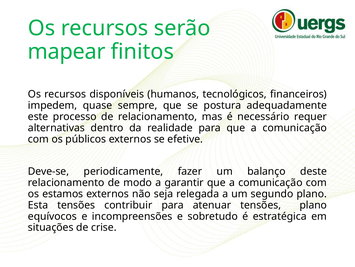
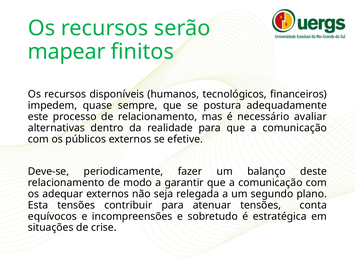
requer: requer -> avaliar (310, 116)
estamos: estamos -> adequar (63, 193)
tensões plano: plano -> conta (313, 205)
